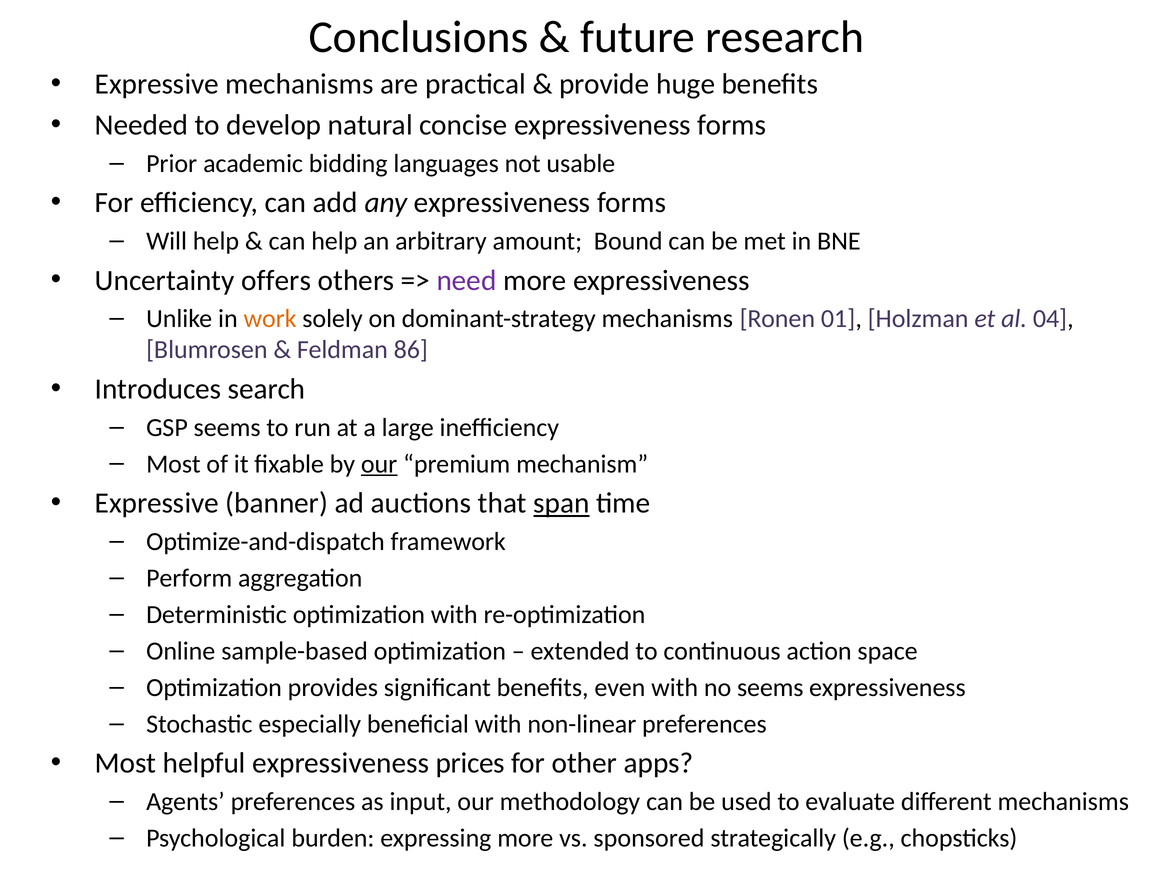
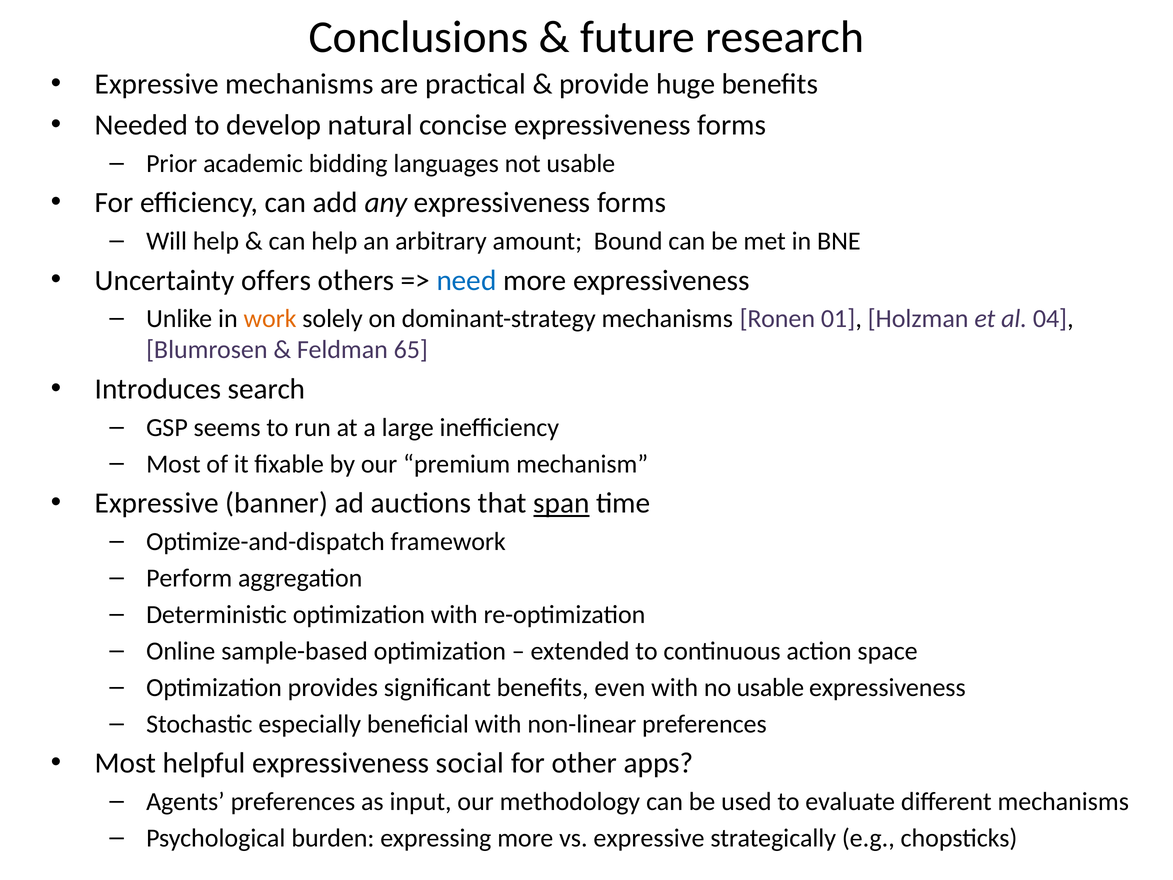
need colour: purple -> blue (466, 280)
86: 86 -> 65 (411, 350)
our underline: present -> none (379, 464)
no seems: seems -> usable (770, 687)
prices: prices -> social (470, 763)
vs sponsored: sponsored -> expressive (649, 838)
